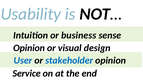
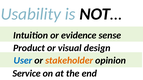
business: business -> evidence (79, 35)
Opinion: Opinion -> Product (29, 48)
stakeholder colour: blue -> orange (69, 61)
